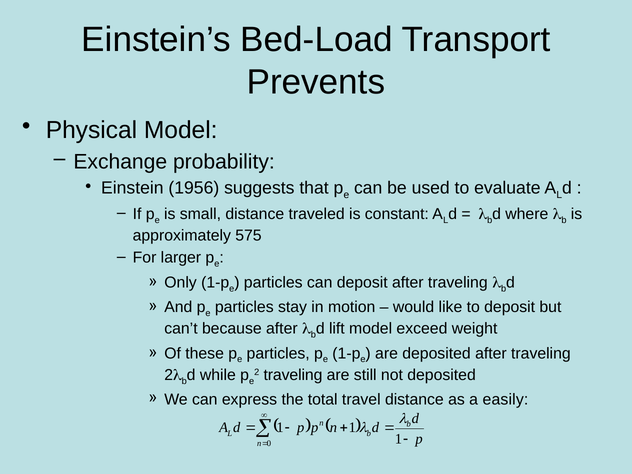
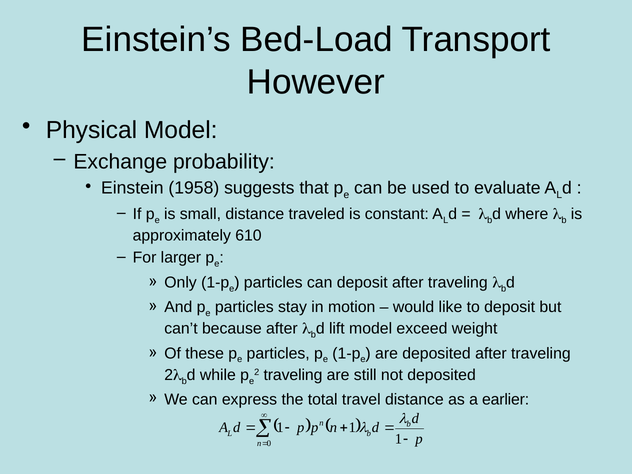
Prevents: Prevents -> However (316, 82)
1956: 1956 -> 1958 (194, 188)
575: 575 -> 610 (248, 236)
easily: easily -> earlier (506, 400)
